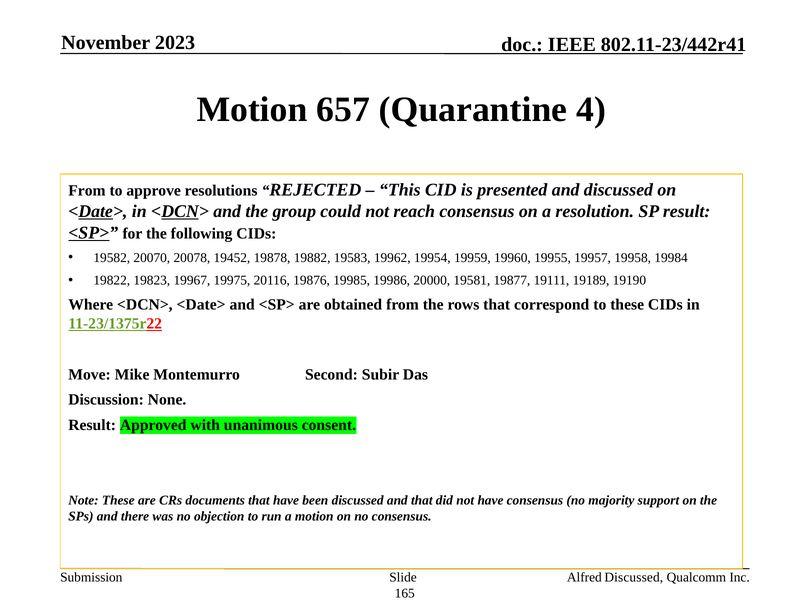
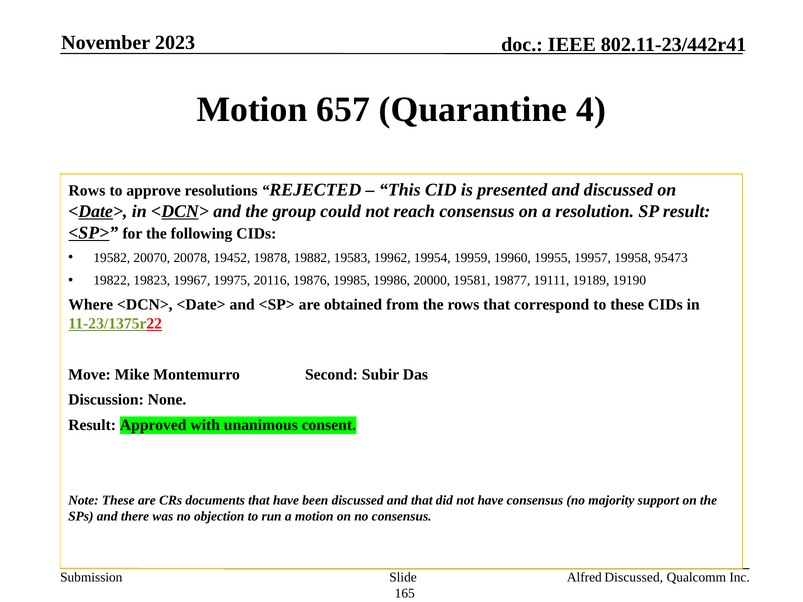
From: From -> Rows (87, 191)
19984: 19984 -> 95473 (671, 258)
